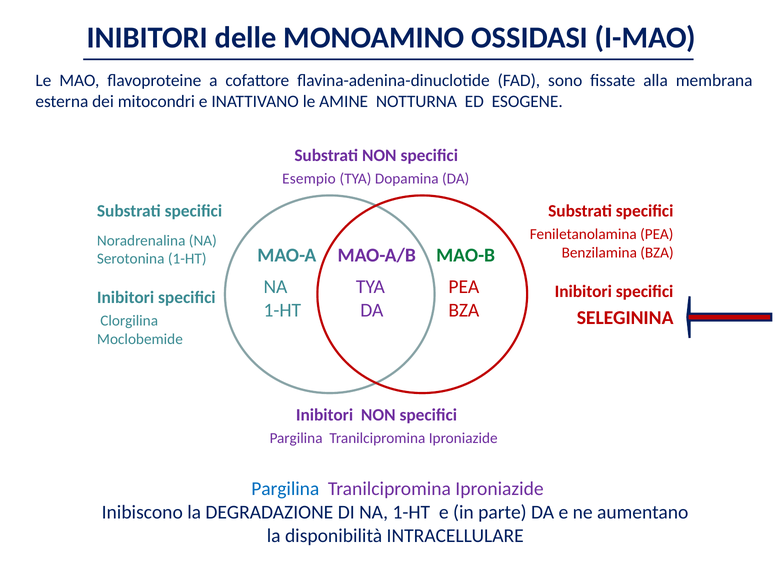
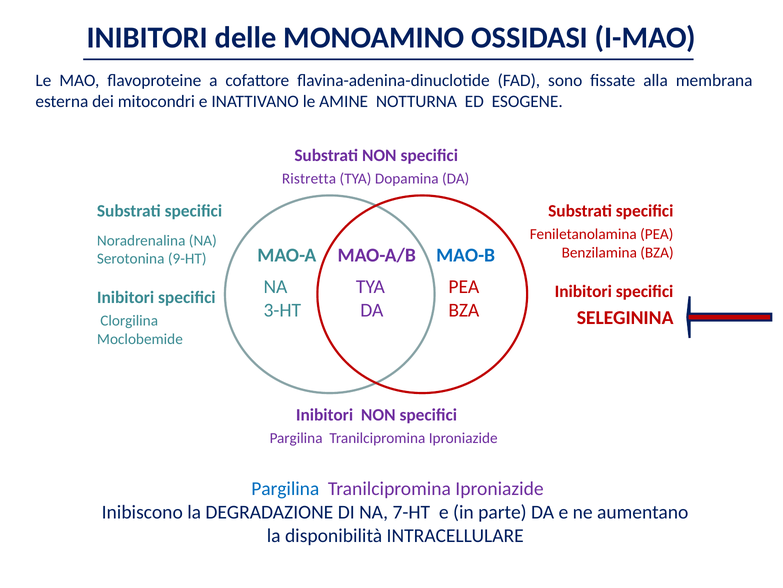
Esempio: Esempio -> Ristretta (309, 179)
MAO-B colour: green -> blue (466, 255)
Serotonina 1-HT: 1-HT -> 9-HT (187, 259)
1-HT: 1-HT -> 3-HT (282, 310)
DI NA 1-HT: 1-HT -> 7-HT (411, 512)
